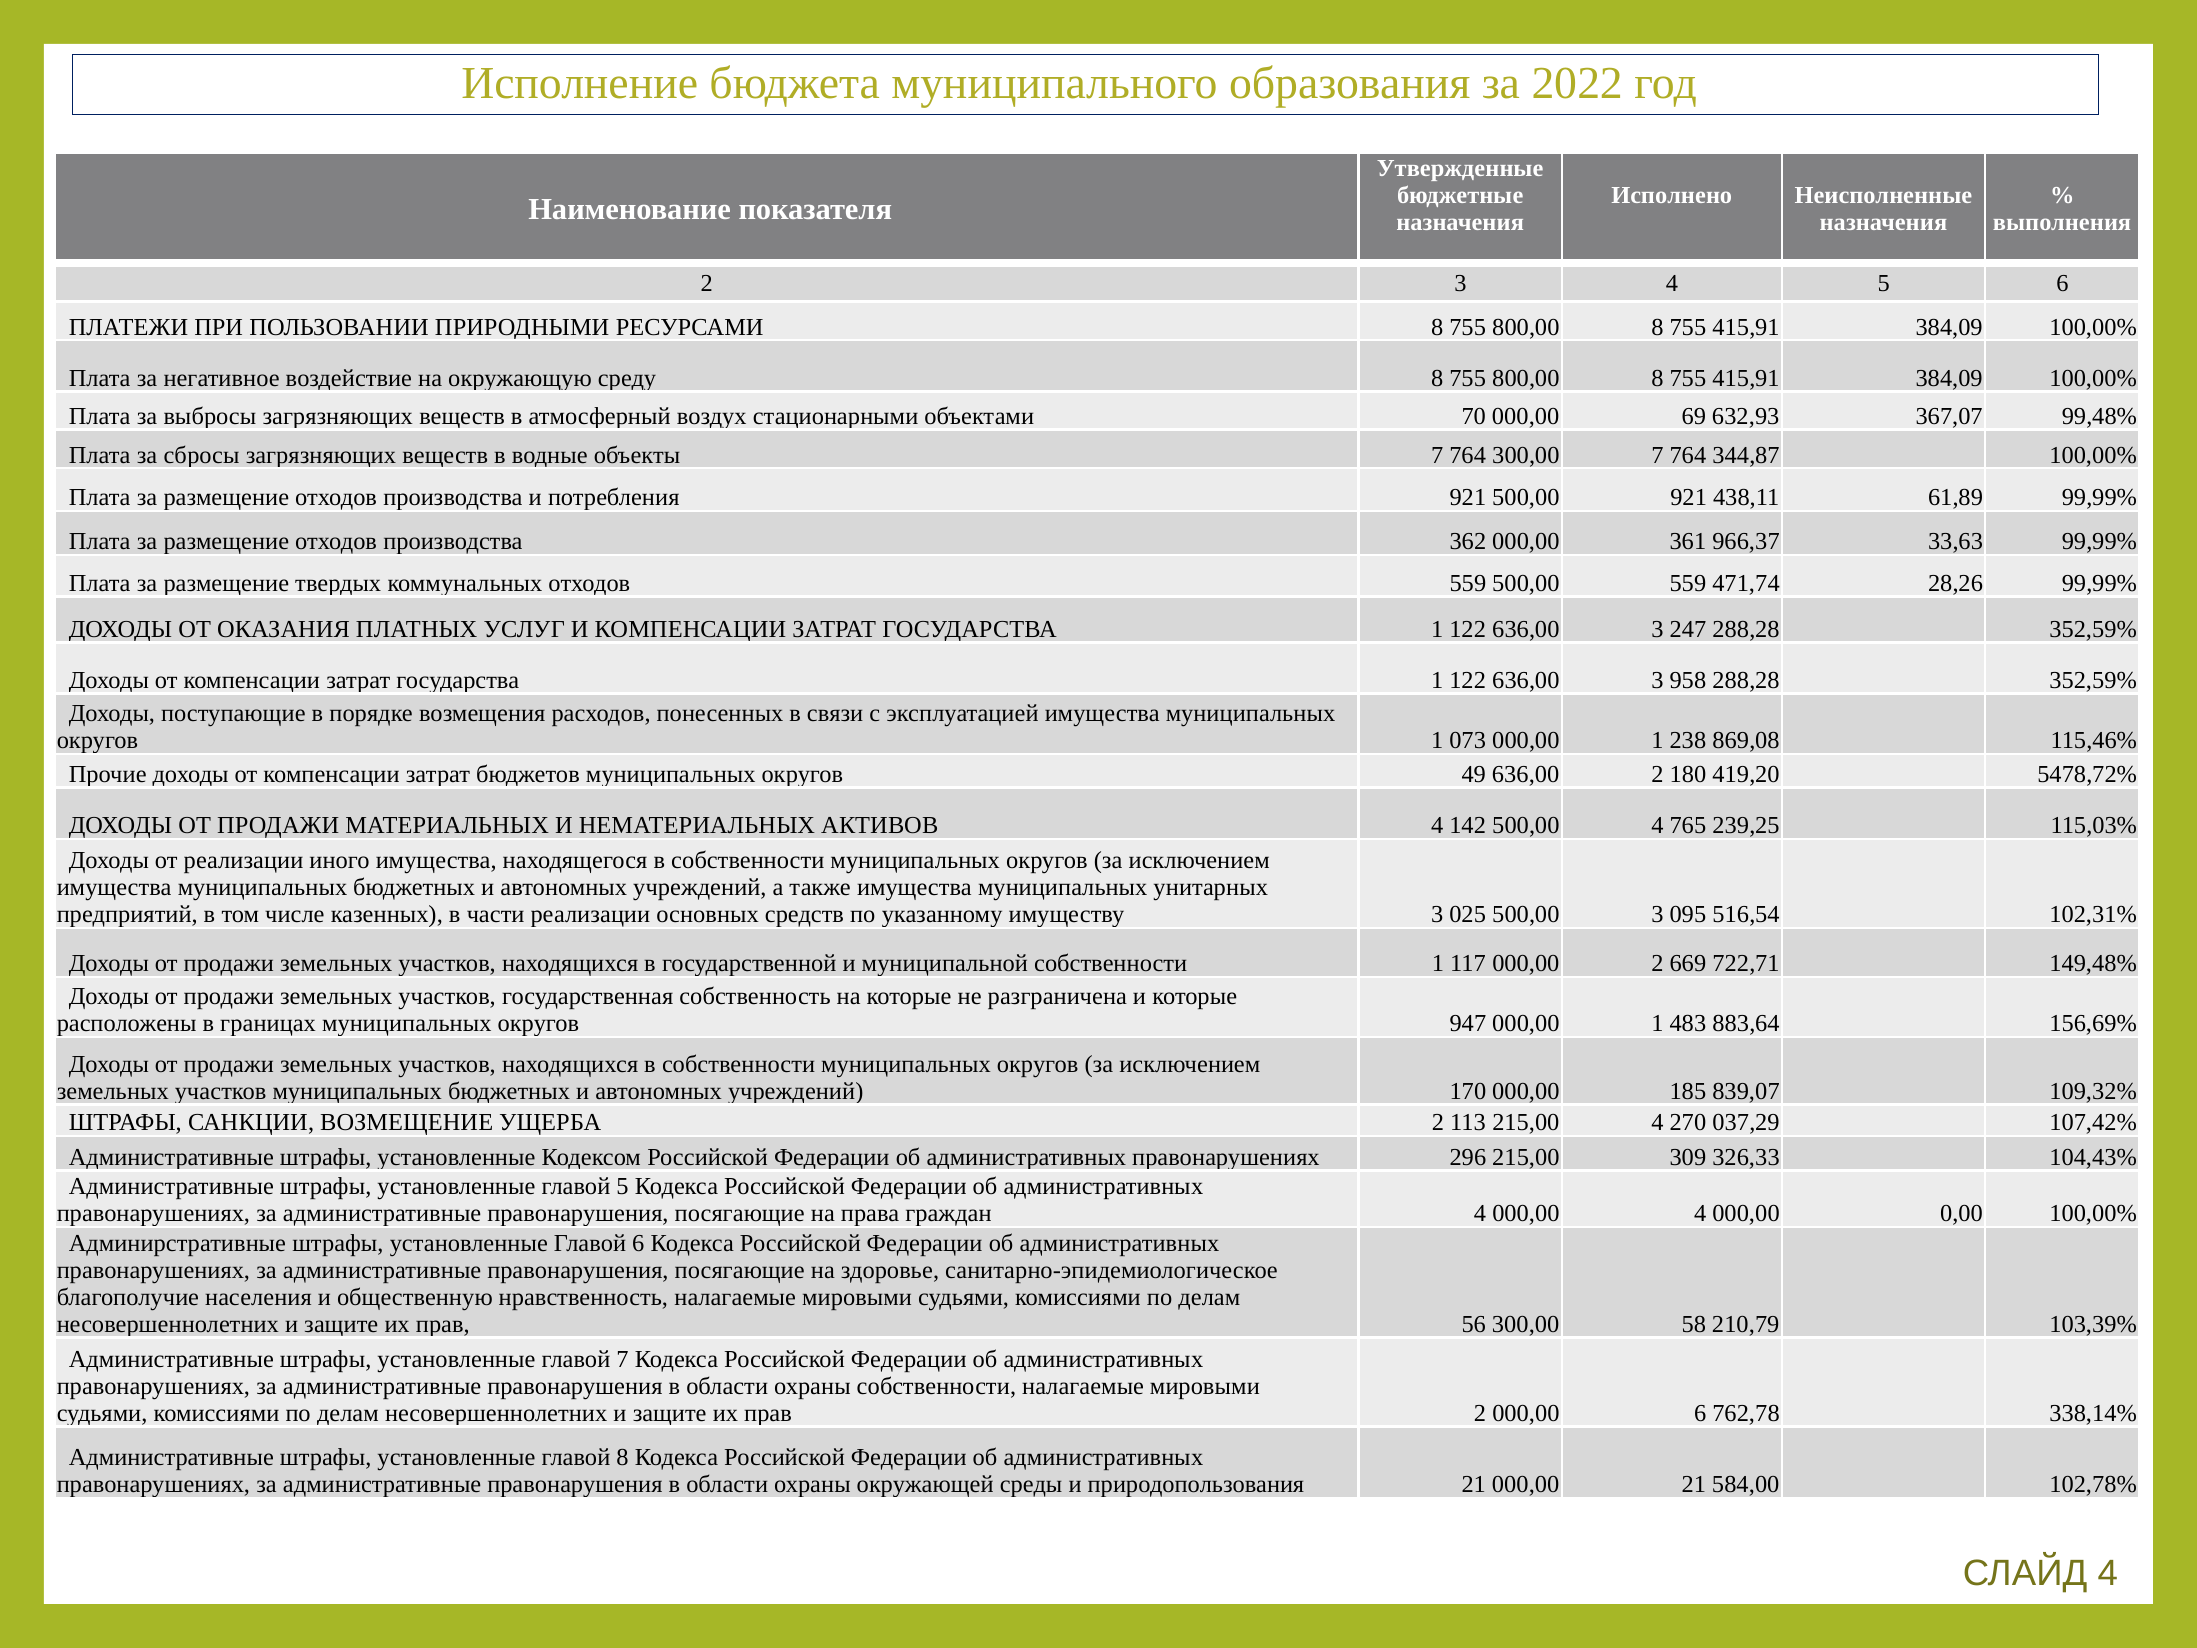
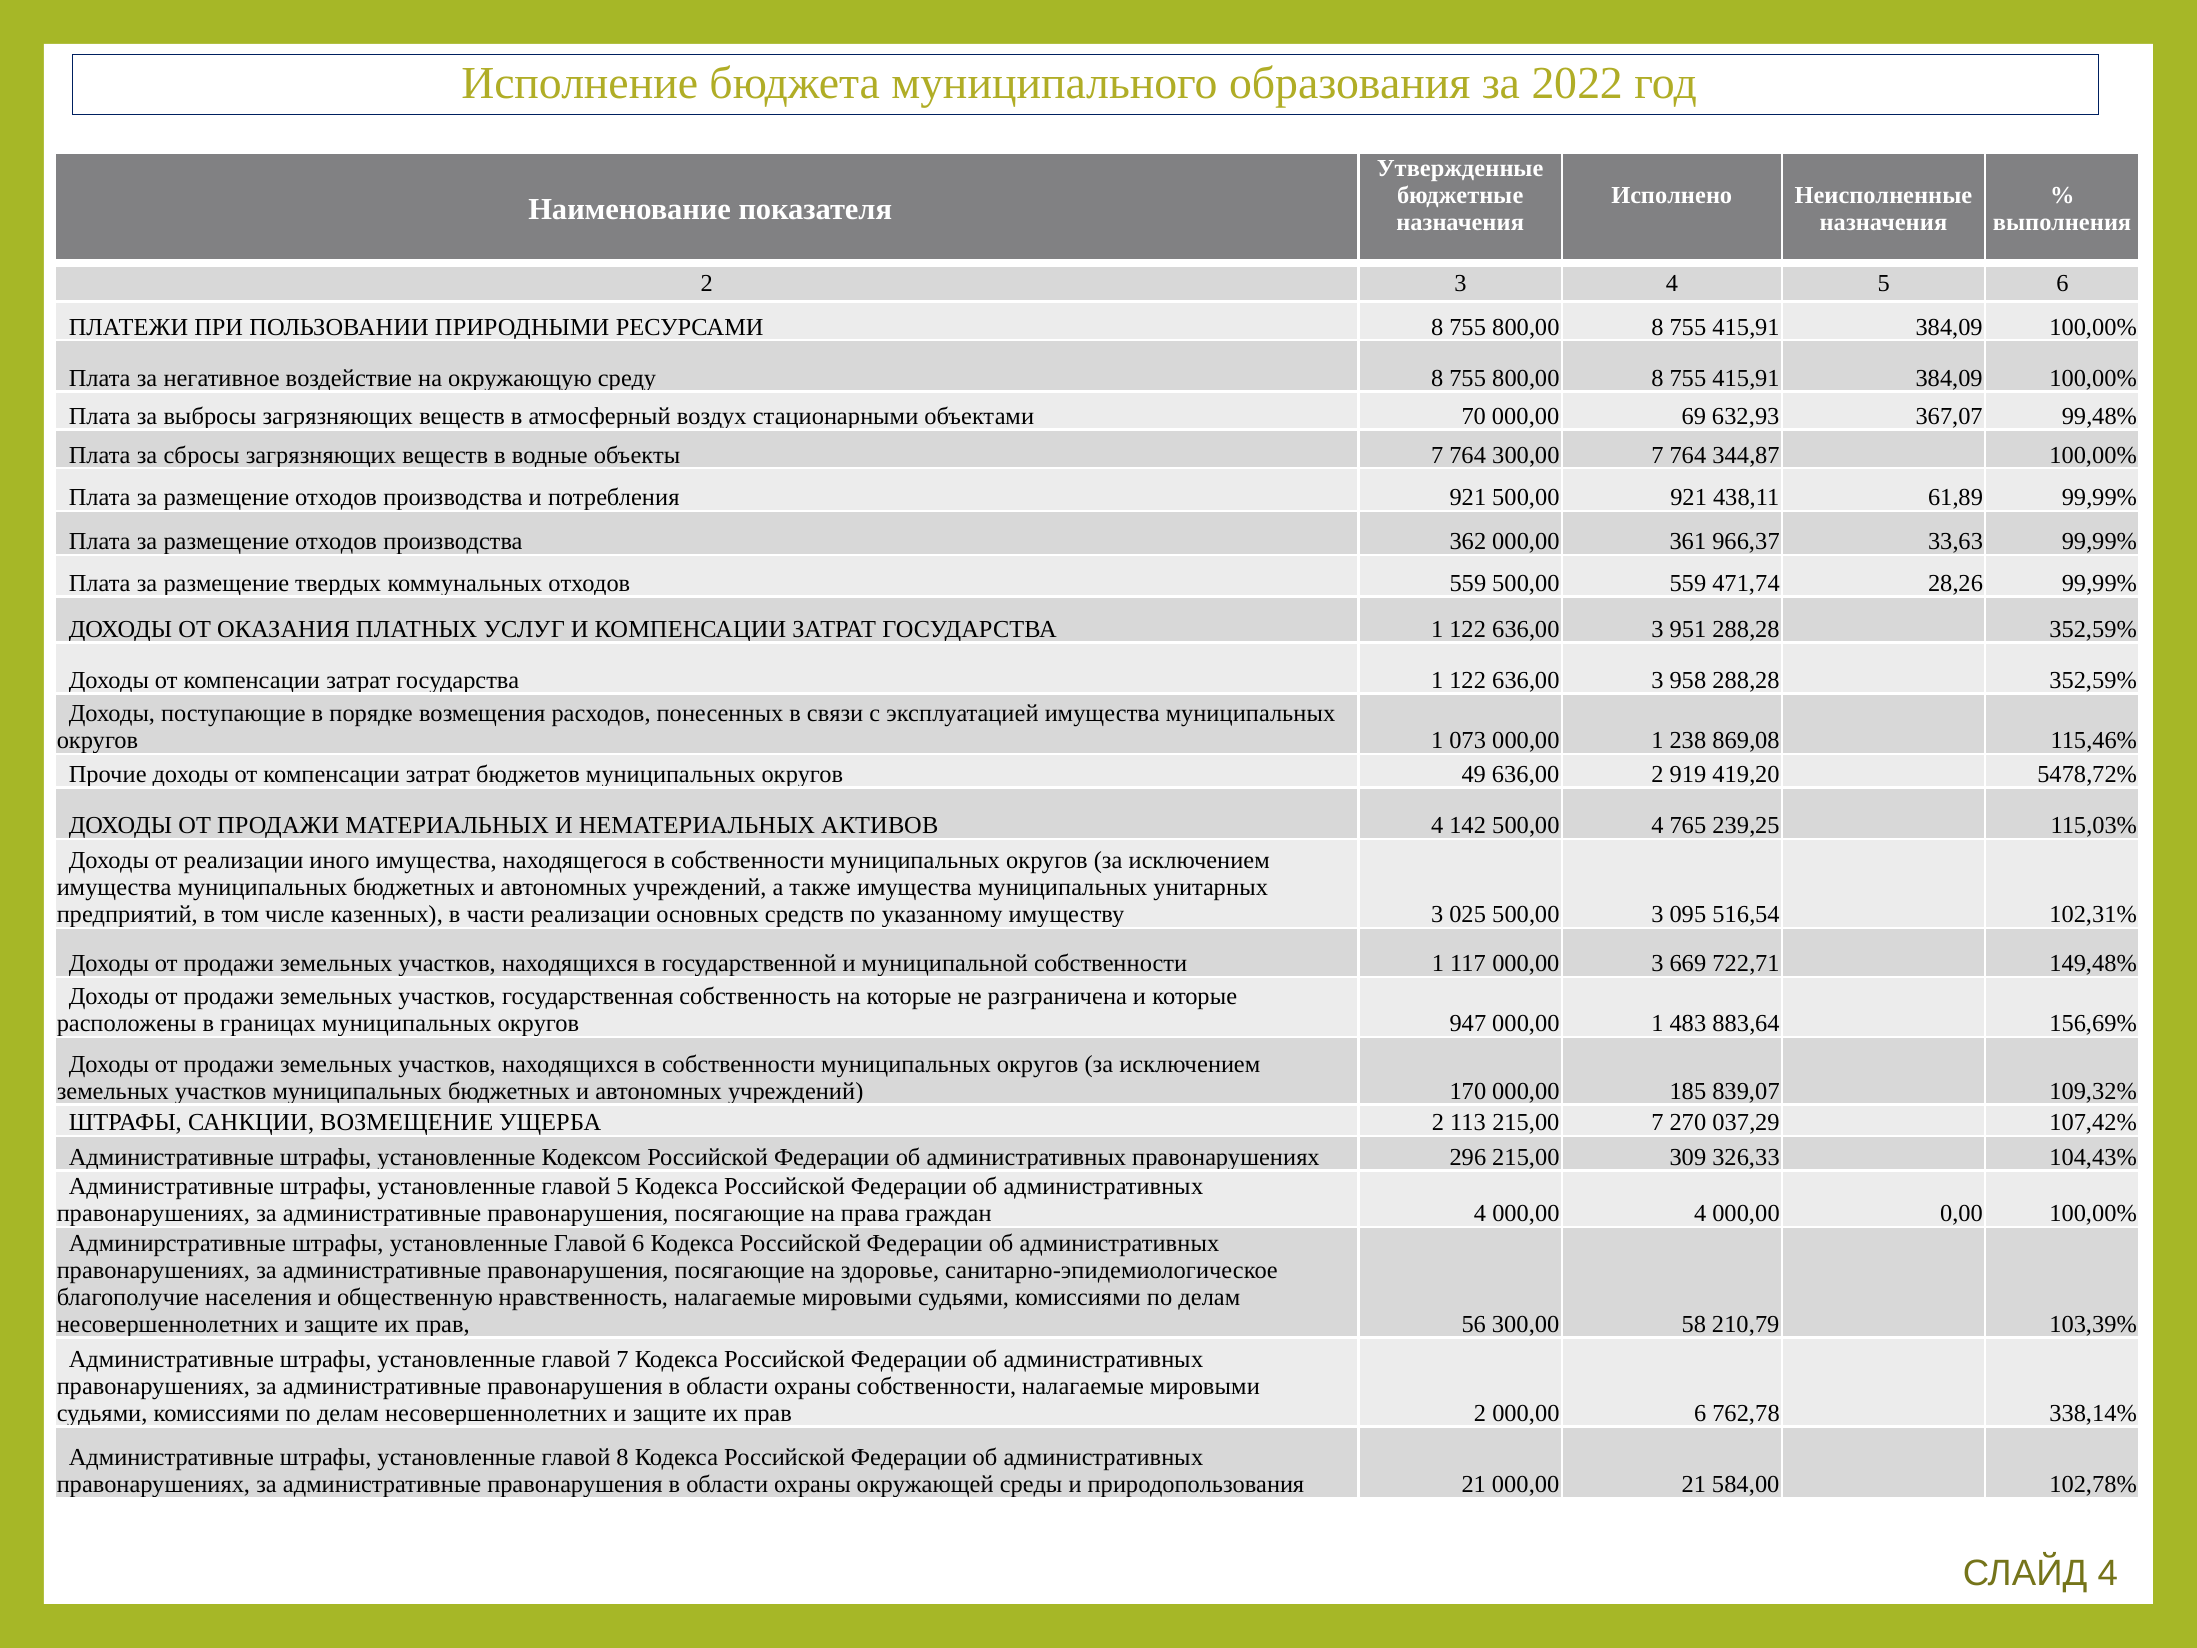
247: 247 -> 951 (1688, 629)
180: 180 -> 919 (1688, 774)
000,00 2: 2 -> 3 (1657, 964)
215,00 4: 4 -> 7 (1657, 1123)
